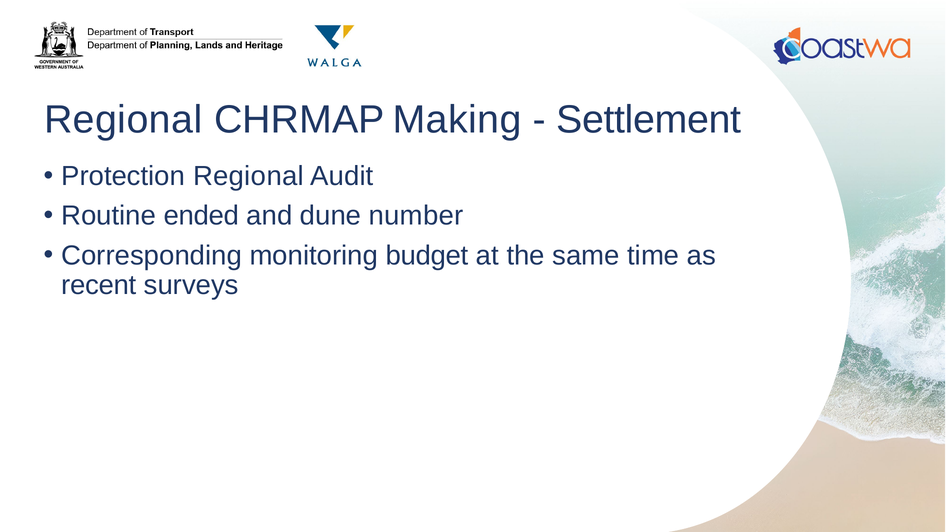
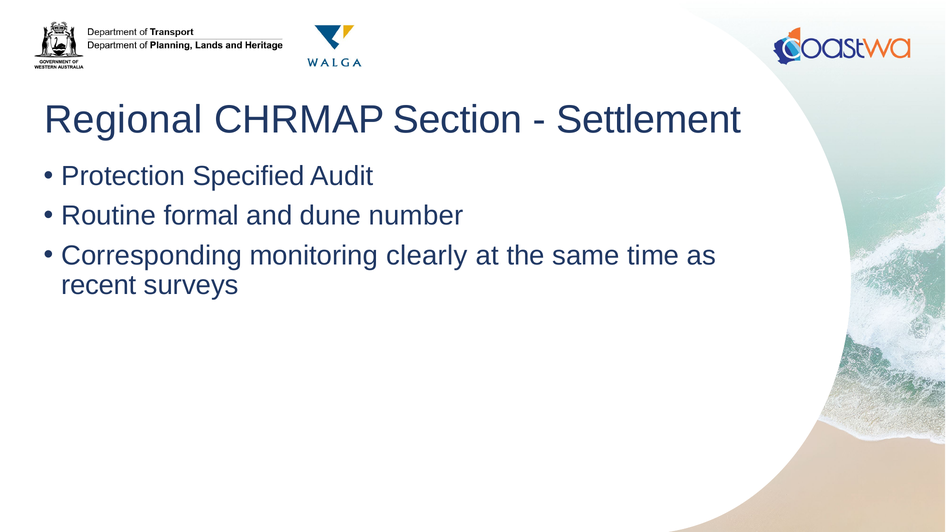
Making: Making -> Section (457, 120)
Protection Regional: Regional -> Specified (249, 176)
ended: ended -> formal (201, 216)
budget: budget -> clearly (427, 256)
